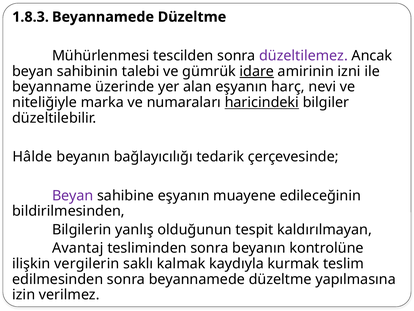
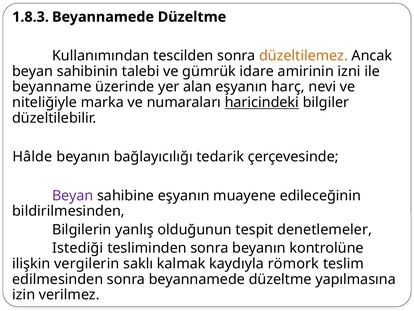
Mühürlenmesi: Mühürlenmesi -> Kullanımından (101, 56)
düzeltilemez colour: purple -> orange (303, 56)
idare underline: present -> none (257, 71)
kaldırılmayan: kaldırılmayan -> denetlemeler (325, 229)
Avantaj: Avantaj -> Istediği (78, 248)
kurmak: kurmak -> römork (293, 263)
